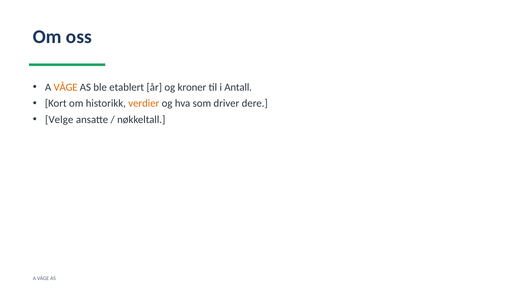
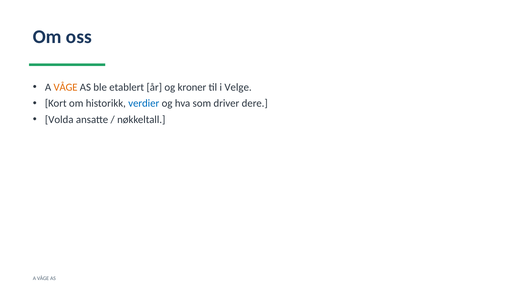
Antall: Antall -> Velge (238, 87)
verdier colour: orange -> blue (144, 104)
Velge: Velge -> Volda (59, 120)
